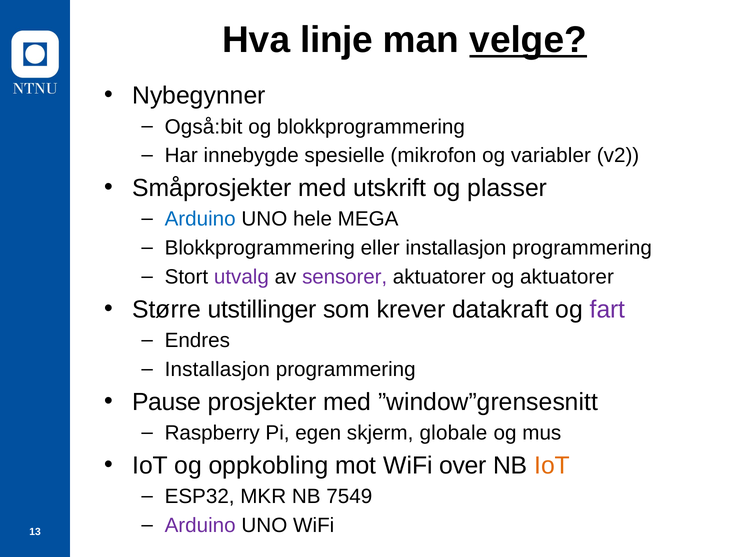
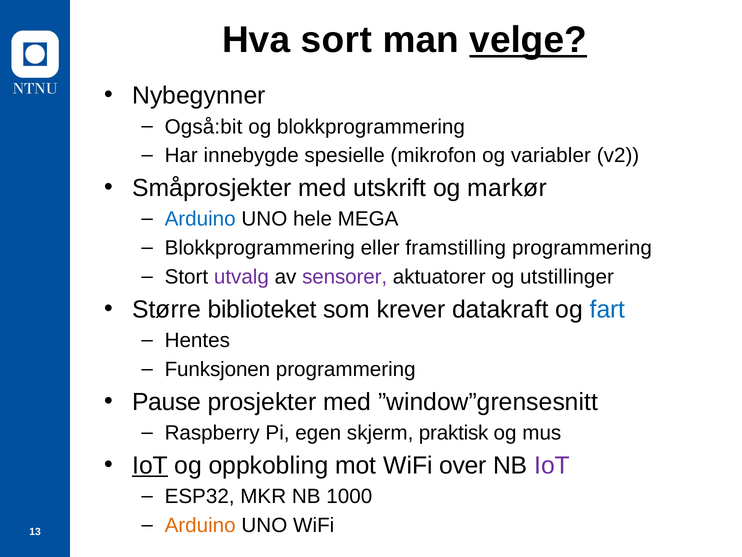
linje: linje -> sort (336, 40)
plasser: plasser -> markør (507, 188)
eller installasjon: installasjon -> framstilling (456, 248)
og aktuatorer: aktuatorer -> utstillinger (567, 277)
utstillinger: utstillinger -> biblioteket (262, 309)
fart colour: purple -> blue (608, 309)
Endres: Endres -> Hentes (197, 340)
Installasjon: Installasjon -> Funksjonen (217, 369)
globale: globale -> praktisk (454, 433)
IoT underline: none -> present (150, 465)
IoT colour: orange -> purple (552, 465)
7549: 7549 -> 1000 (349, 496)
Arduino colour: purple -> orange (200, 525)
